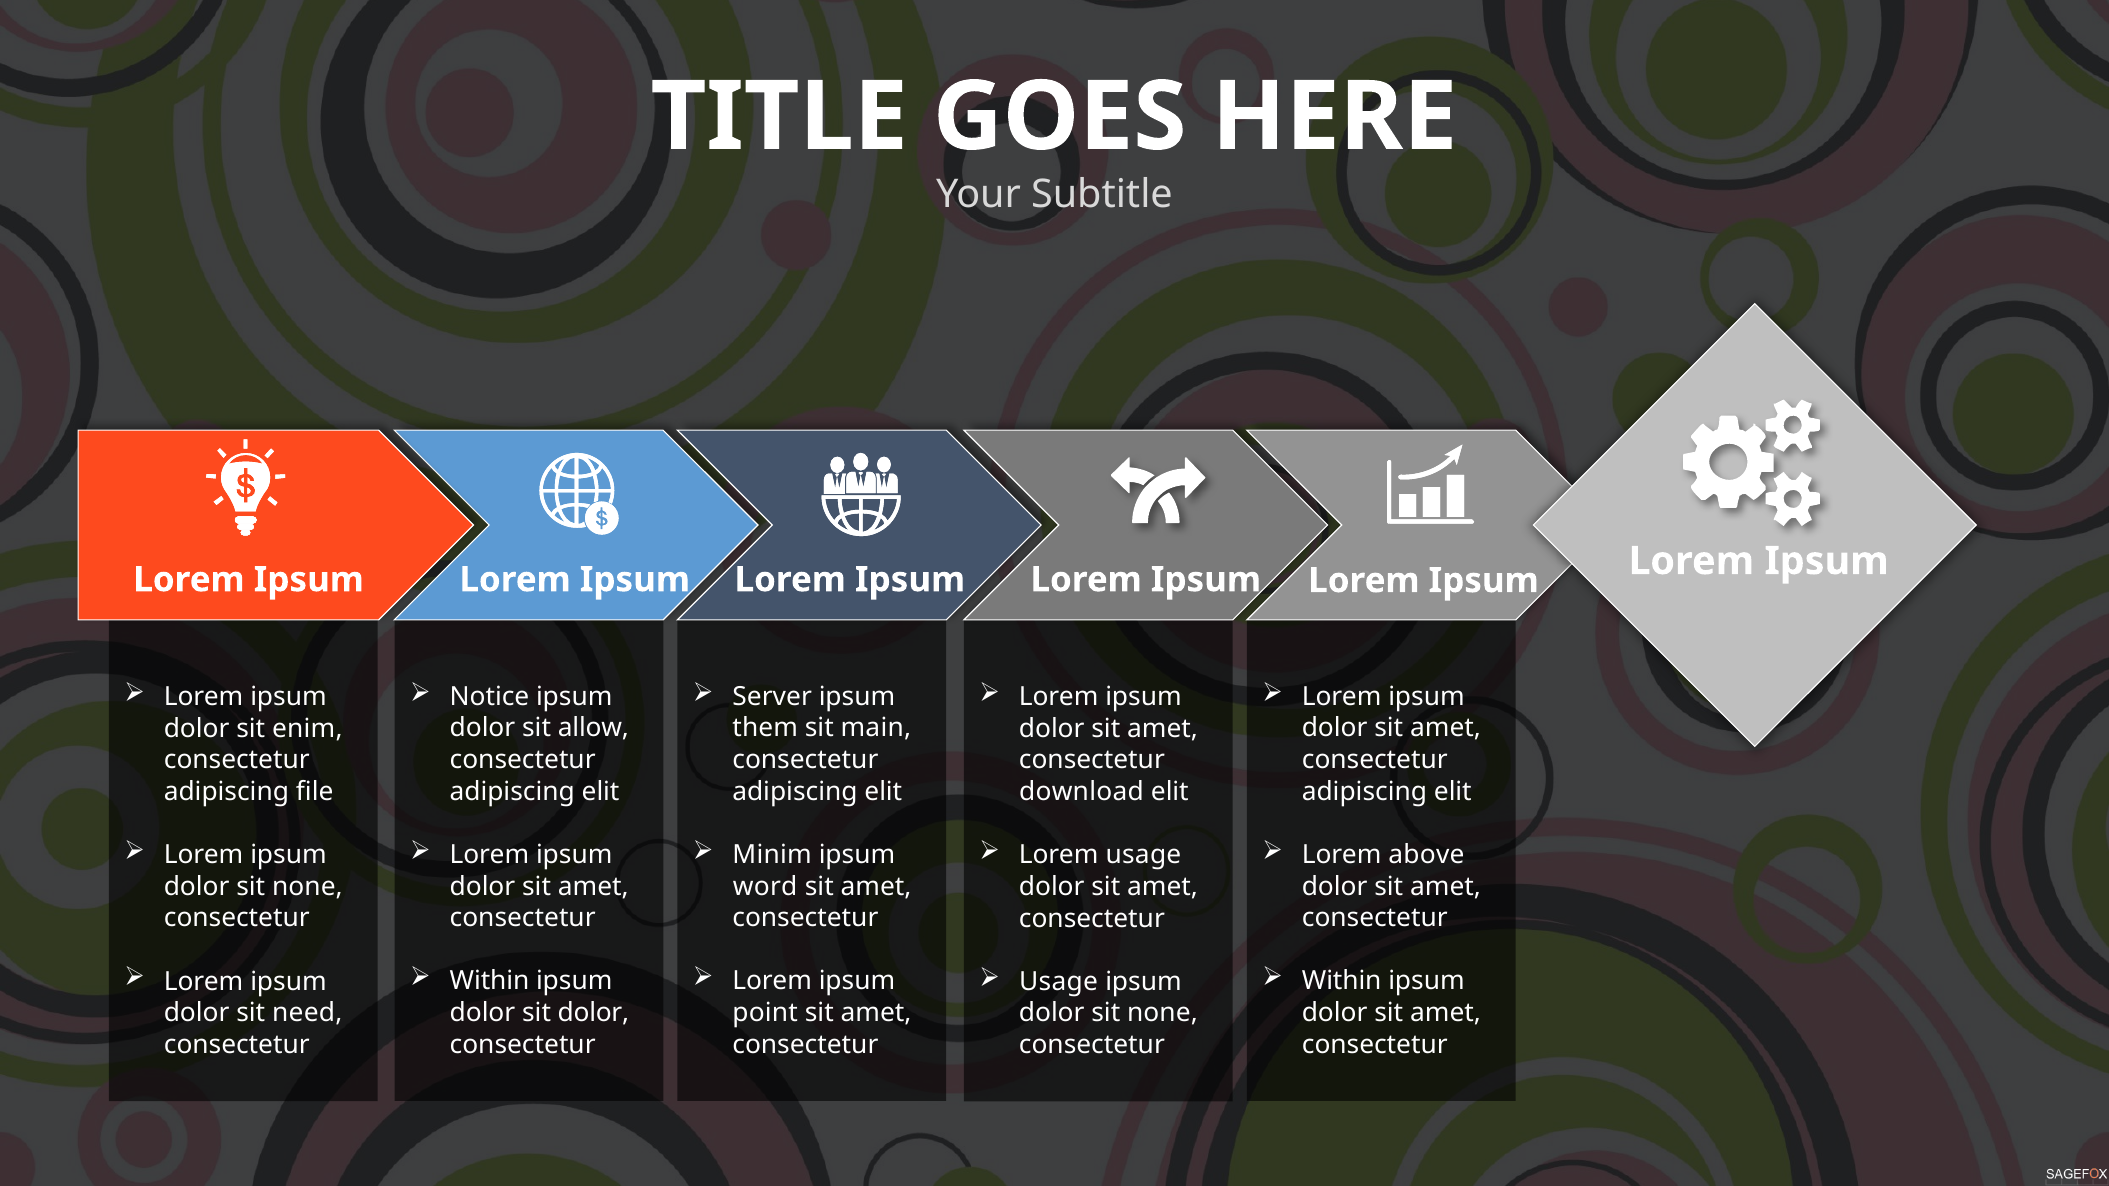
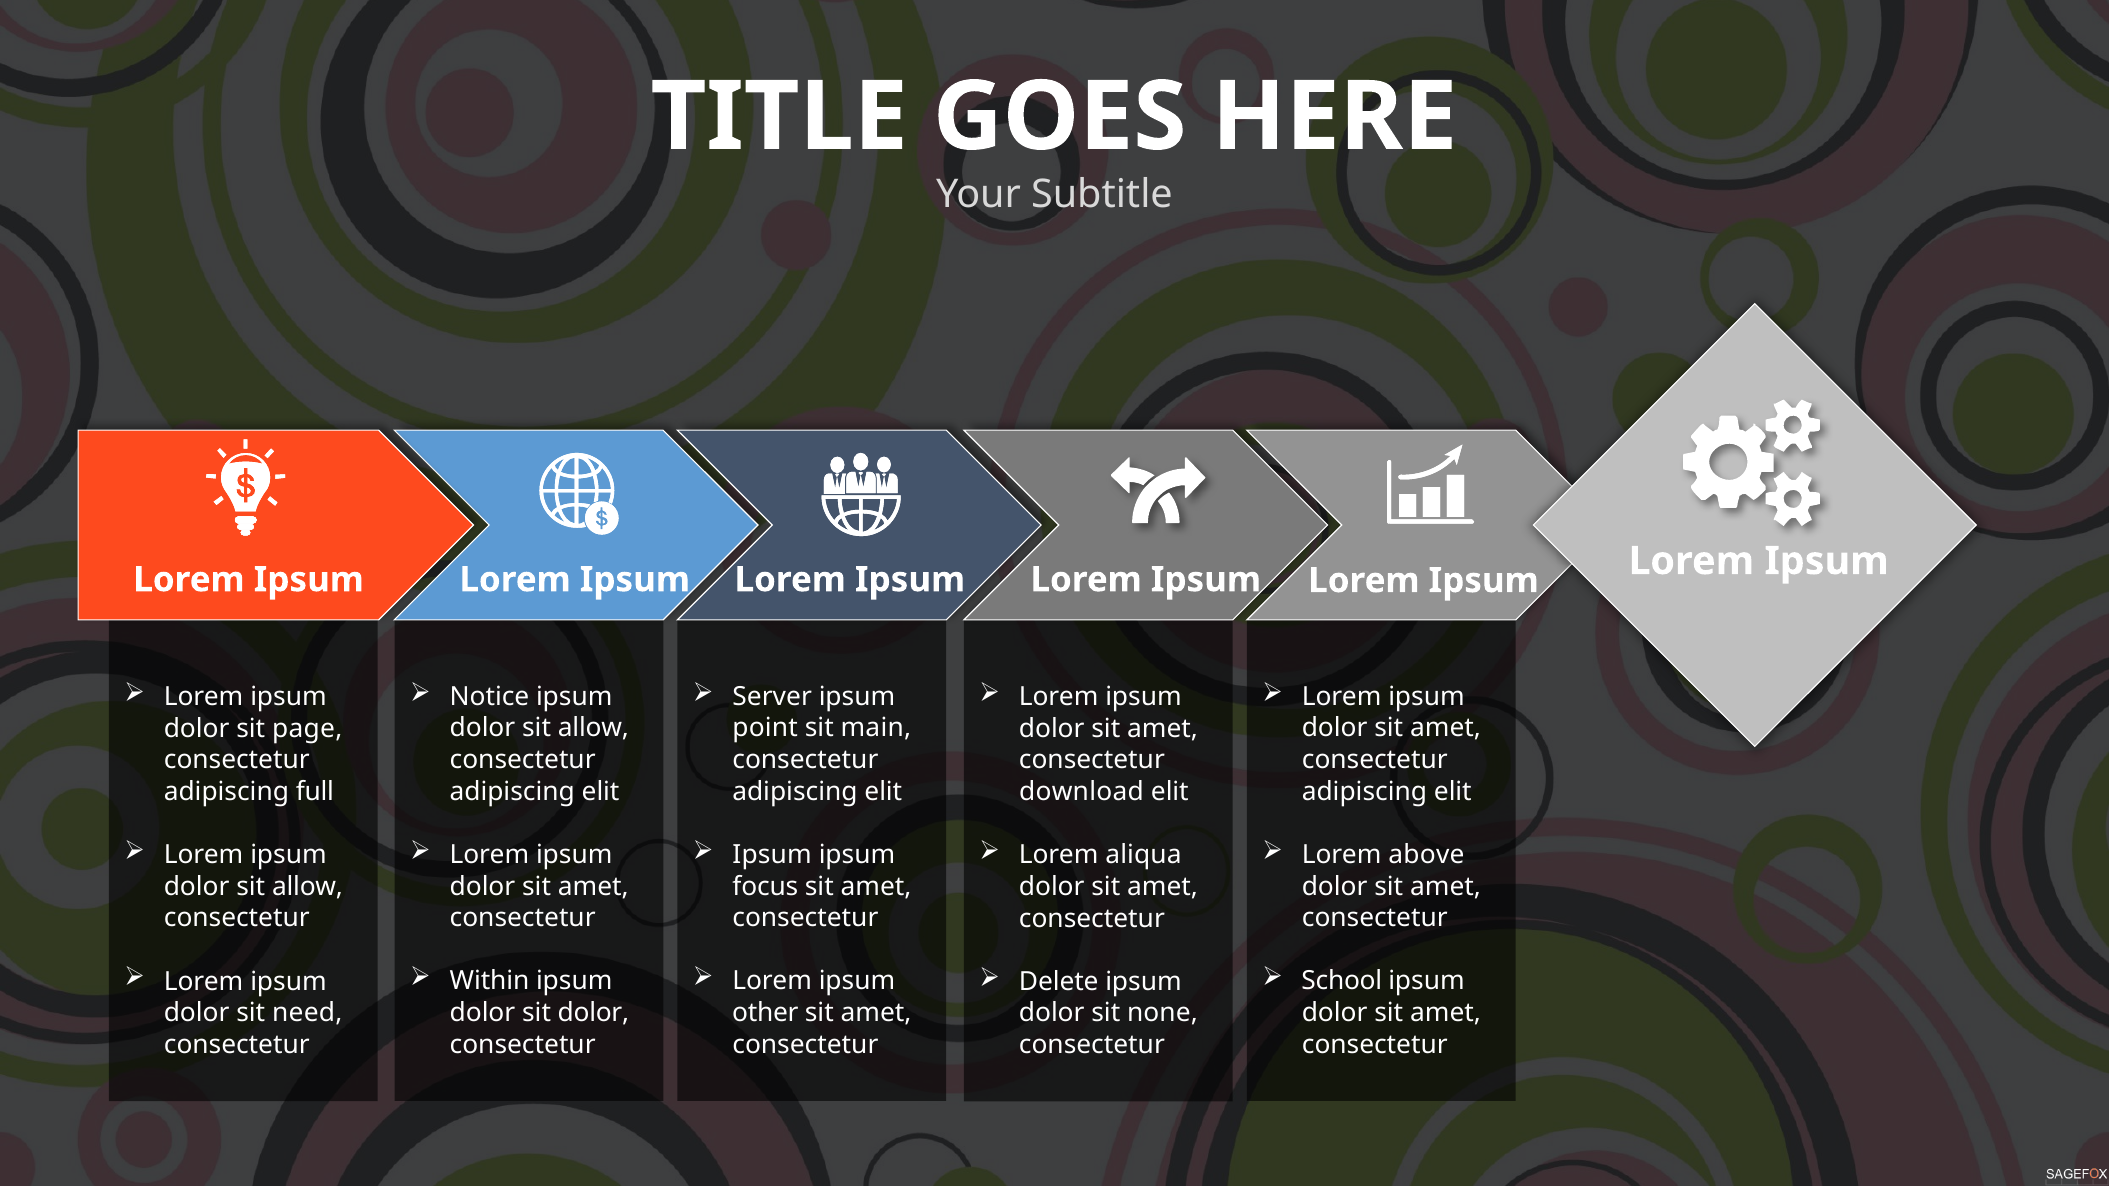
enim: enim -> page (307, 729)
them: them -> point (765, 728)
file: file -> full (315, 792)
Minim: Minim -> Ipsum (772, 855)
Lorem usage: usage -> aliqua (1144, 855)
none: none -> allow (308, 887)
word: word -> focus (765, 887)
Within: Within -> School (1342, 981)
Usage: Usage -> Delete (1059, 982)
point: point -> other (765, 1013)
